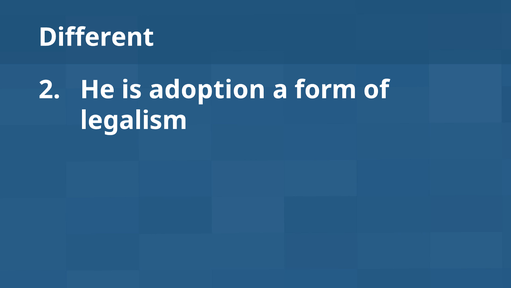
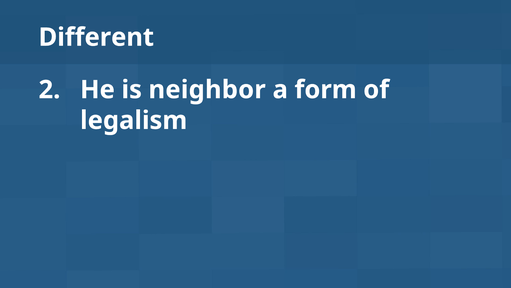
adoption: adoption -> neighbor (207, 90)
